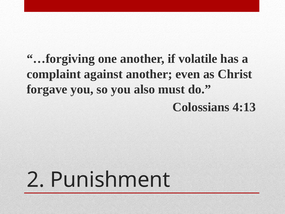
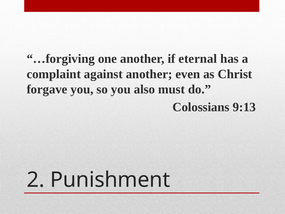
volatile: volatile -> eternal (198, 59)
4:13: 4:13 -> 9:13 (244, 107)
